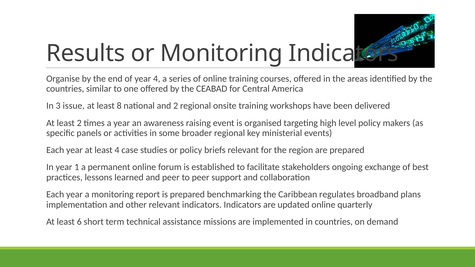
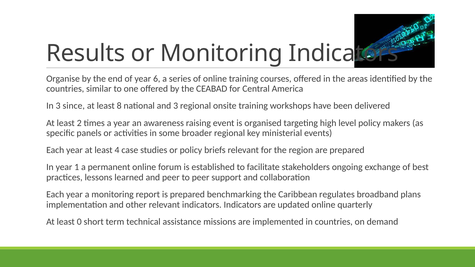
year 4: 4 -> 6 (157, 79)
issue: issue -> since (74, 106)
and 2: 2 -> 3 (176, 106)
6: 6 -> 0 (79, 222)
